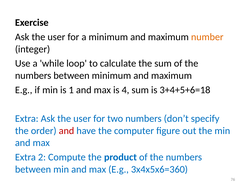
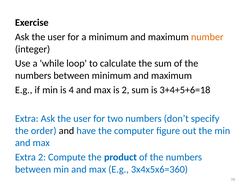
1: 1 -> 4 (71, 90)
is 4: 4 -> 2 (125, 90)
and colour: red -> black (66, 130)
